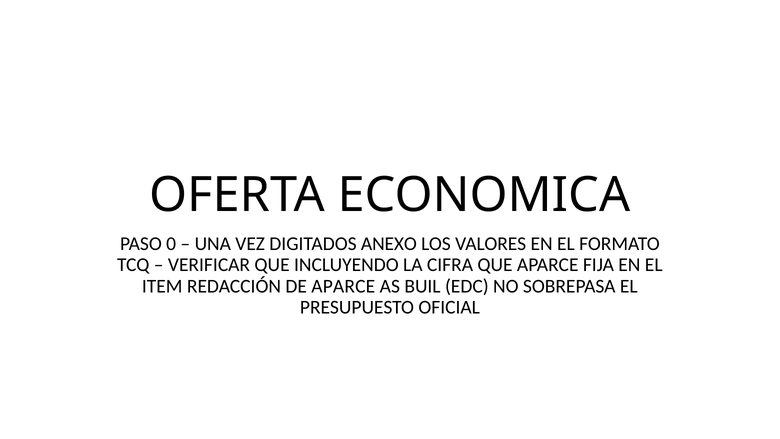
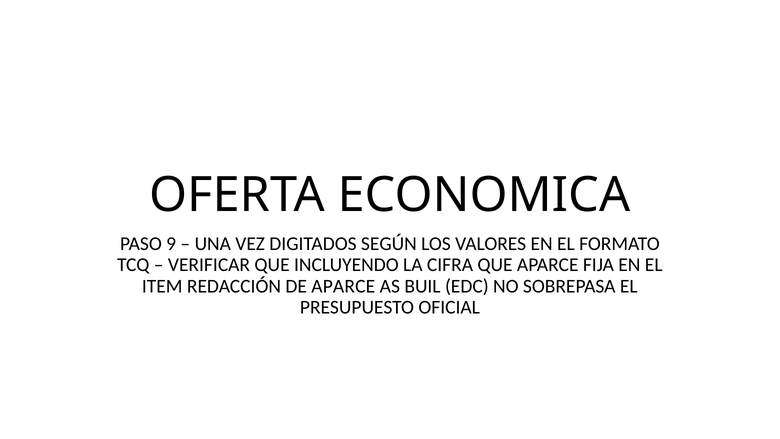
0: 0 -> 9 (171, 244)
ANEXO: ANEXO -> SEGÚN (389, 244)
